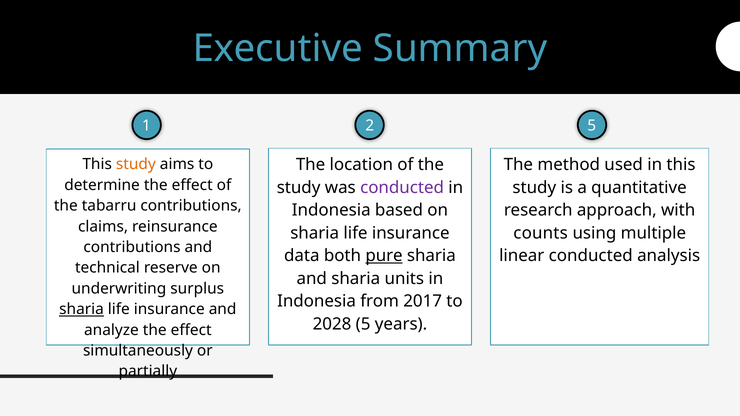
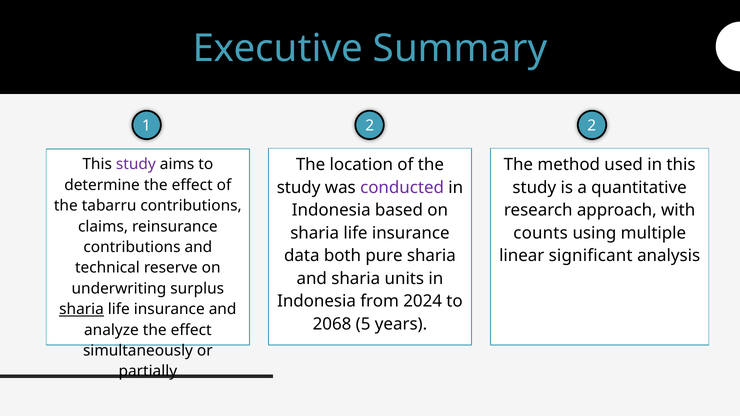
2 5: 5 -> 2 (592, 126)
study colour: orange -> purple (136, 164)
pure underline: present -> none (384, 256)
linear conducted: conducted -> significant (591, 256)
2017: 2017 -> 2024 (423, 301)
2028: 2028 -> 2068 (332, 324)
